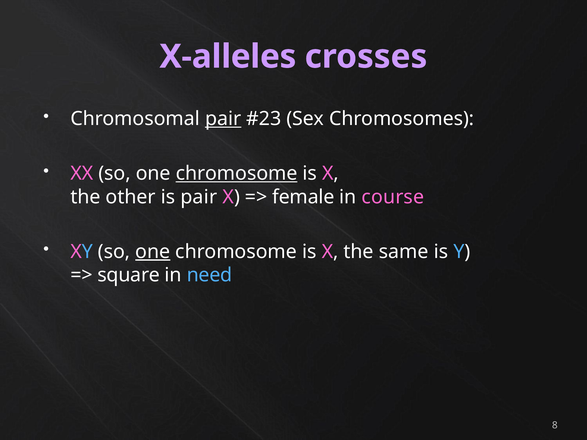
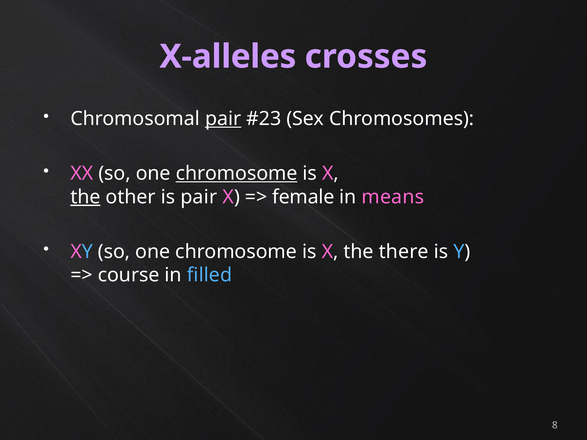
the underline: none -> present (85, 197)
course: course -> means (393, 197)
one underline: present -> none (153, 252)
same: same -> there (404, 252)
square: square -> course (129, 275)
need: need -> filled (209, 275)
